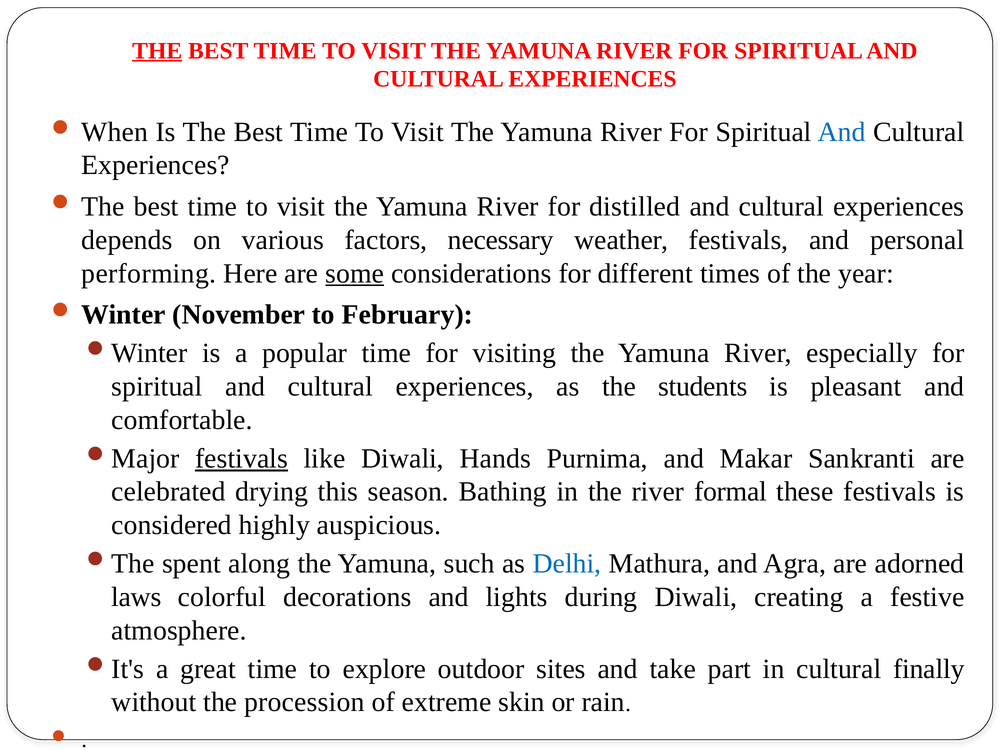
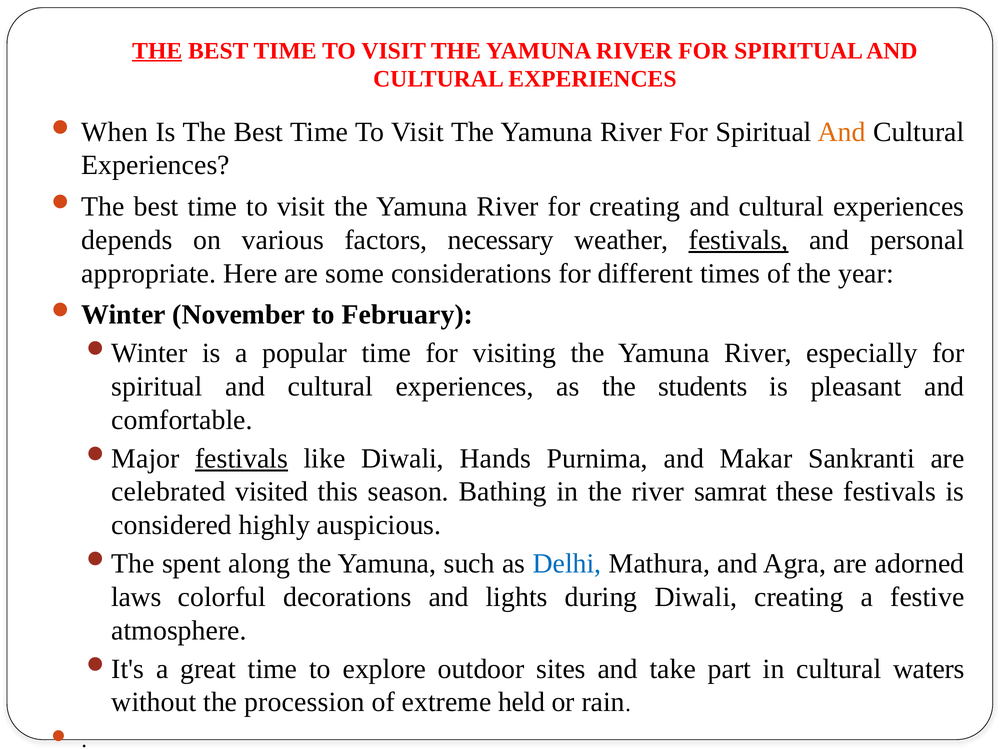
And colour: blue -> orange (842, 132)
for distilled: distilled -> creating (635, 207)
festivals underline: none -> present (739, 240)
performing: performing -> appropriate (149, 273)
some underline: present -> none (355, 273)
drying: drying -> visited (272, 492)
formal: formal -> samrat (730, 492)
finally: finally -> waters (929, 669)
skin: skin -> held (522, 702)
